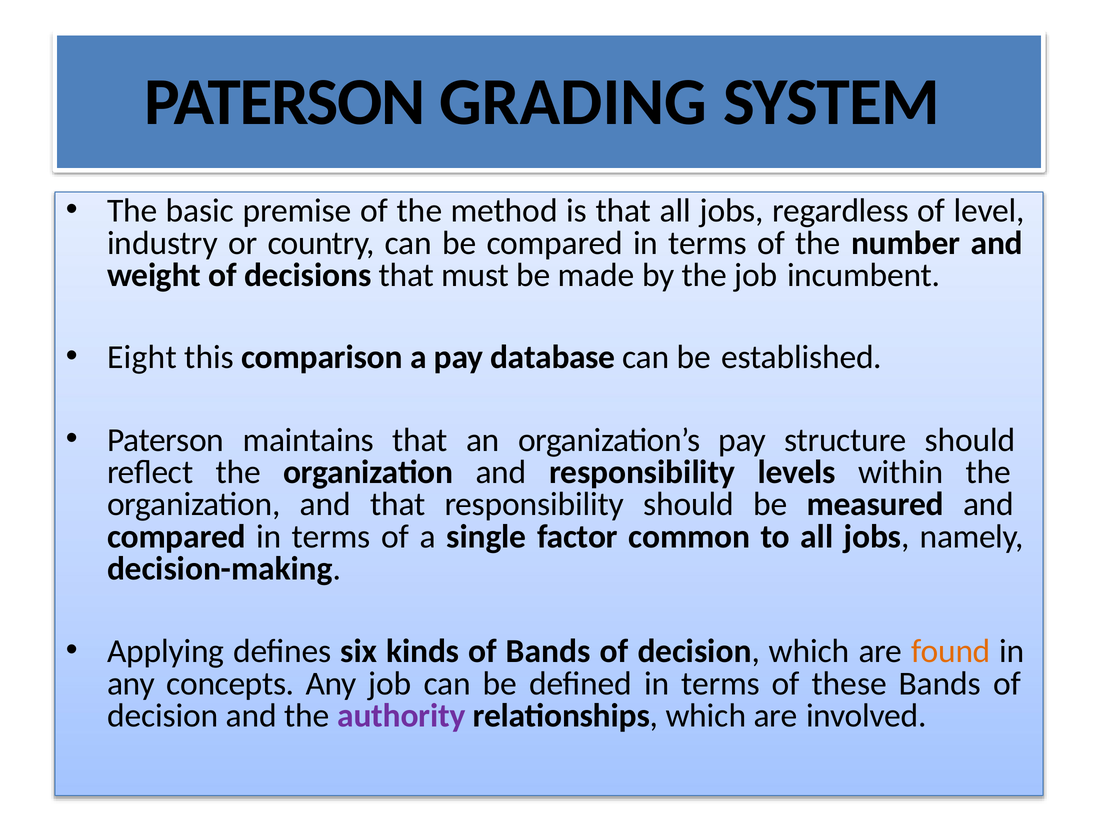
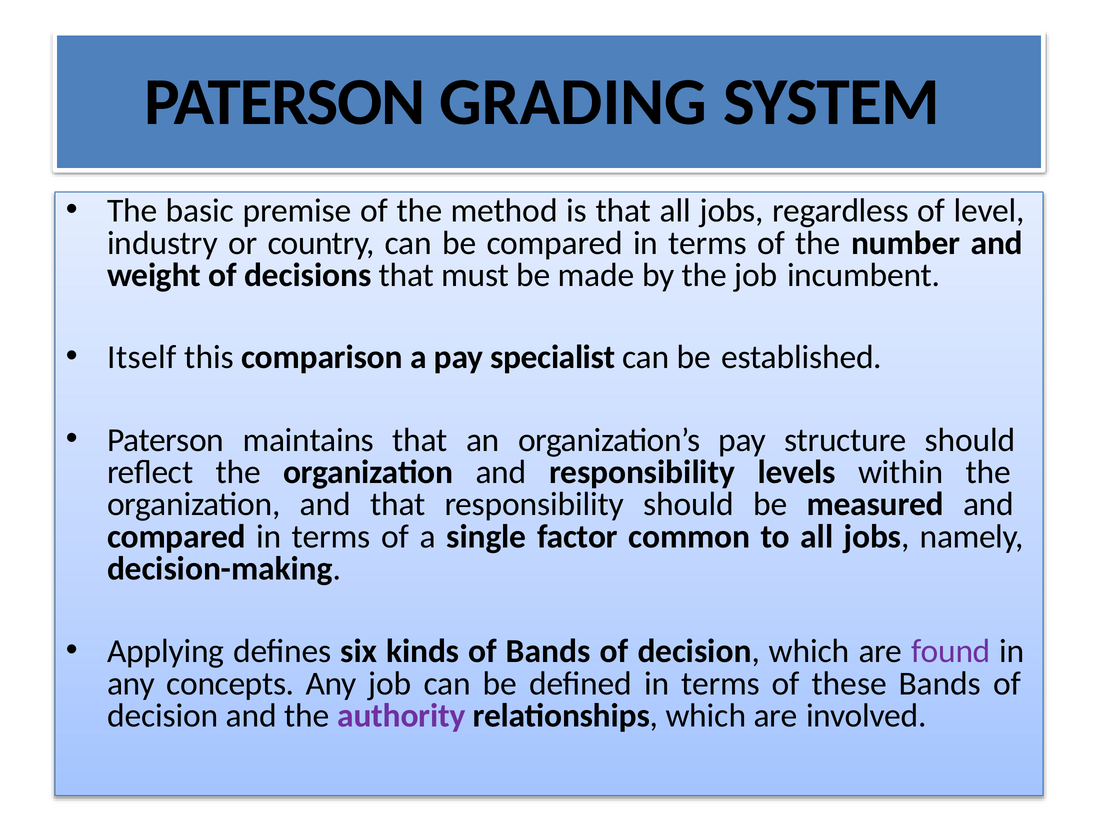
Eight: Eight -> Itself (142, 357)
database: database -> specialist (553, 357)
found colour: orange -> purple (951, 652)
